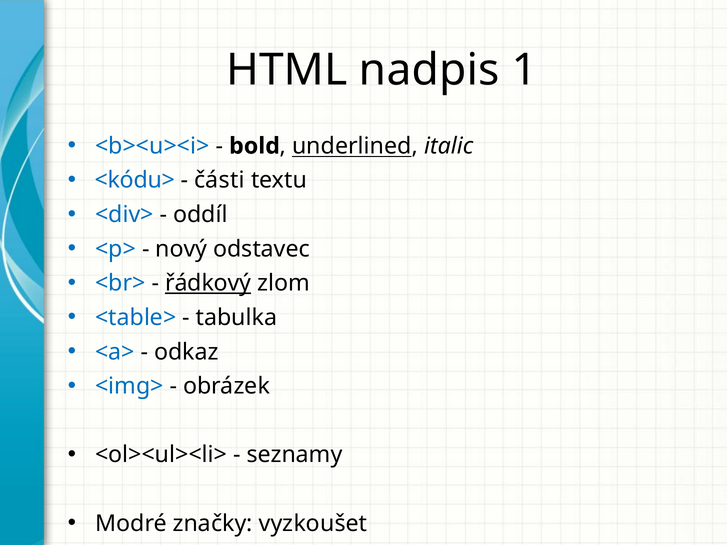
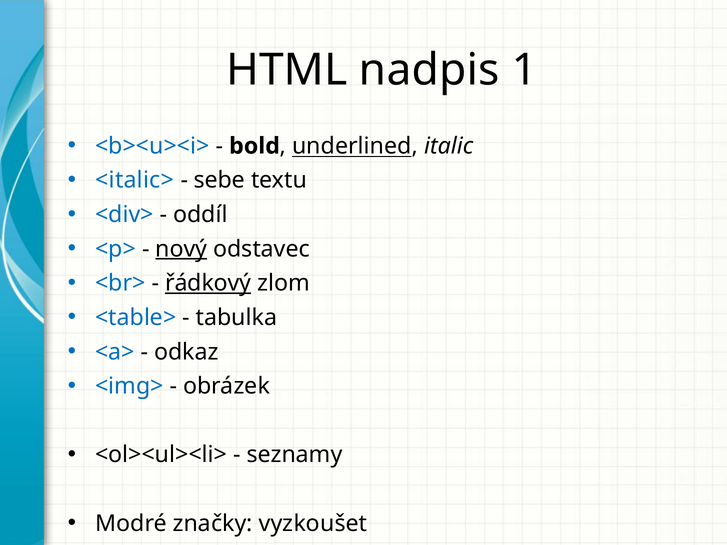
<kódu>: <kódu> -> <italic> (135, 180)
části: části -> sebe (220, 180)
nový underline: none -> present (181, 249)
